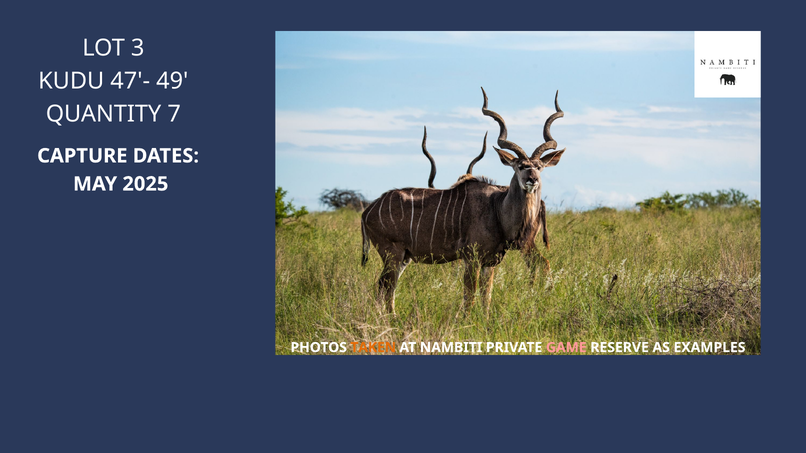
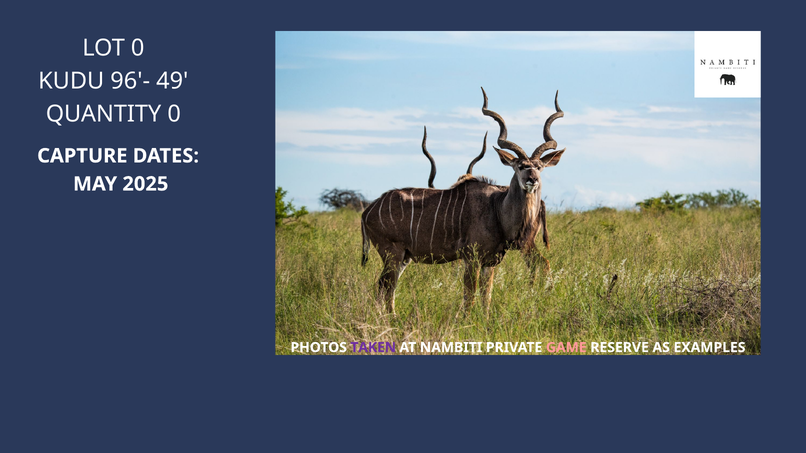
LOT 3: 3 -> 0 (138, 48)
47'-: 47'- -> 96'- (130, 81)
QUANTITY 7: 7 -> 0 (174, 114)
TAKEN colour: orange -> purple (373, 348)
